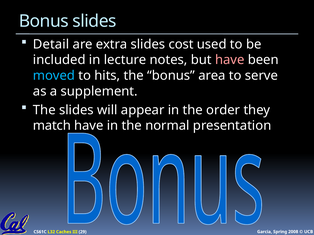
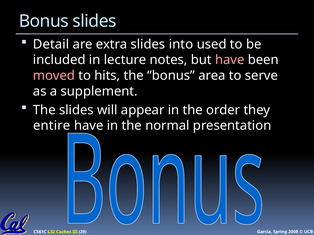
cost: cost -> into (181, 44)
moved colour: light blue -> pink (54, 76)
match: match -> entire (52, 126)
